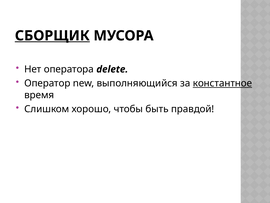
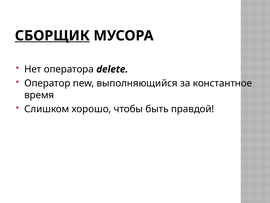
константное underline: present -> none (222, 83)
